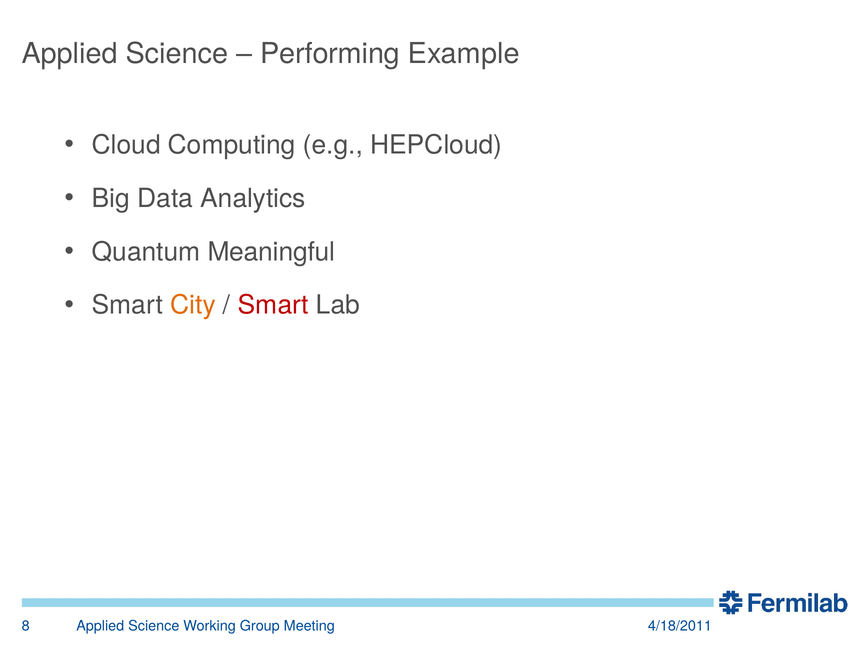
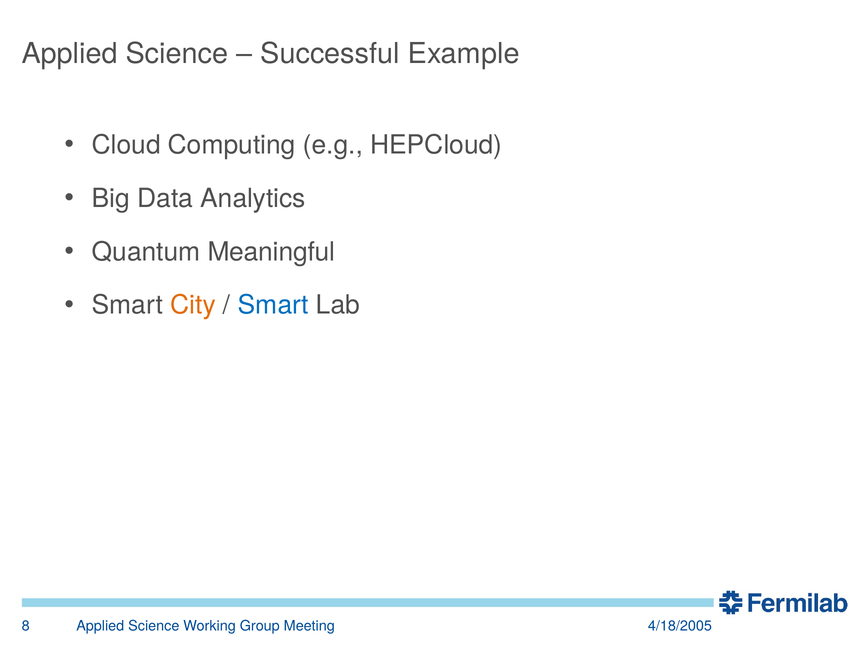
Performing: Performing -> Successful (330, 54)
Smart colour: red -> blue (273, 305)
4/18/2011: 4/18/2011 -> 4/18/2005 (680, 626)
